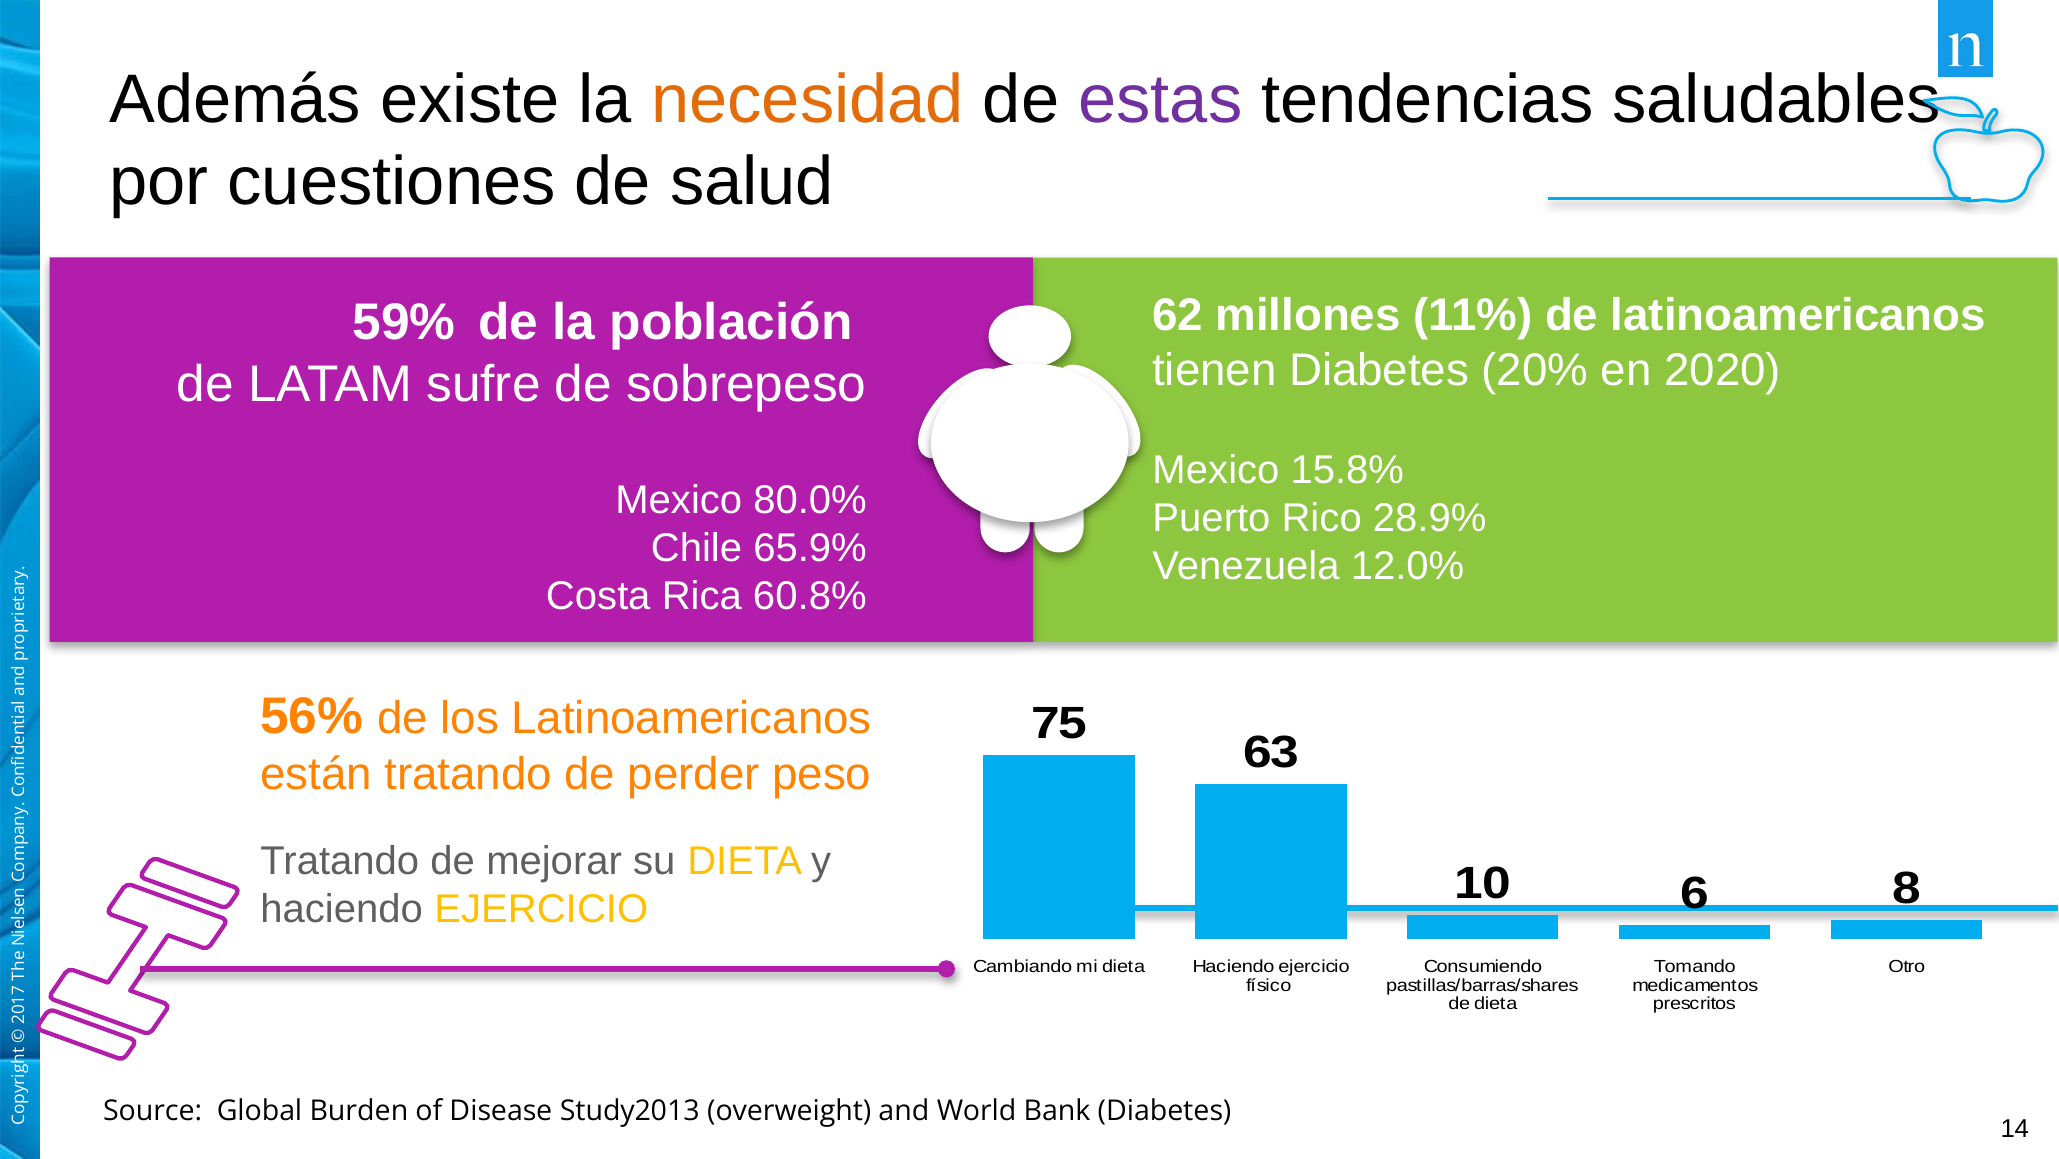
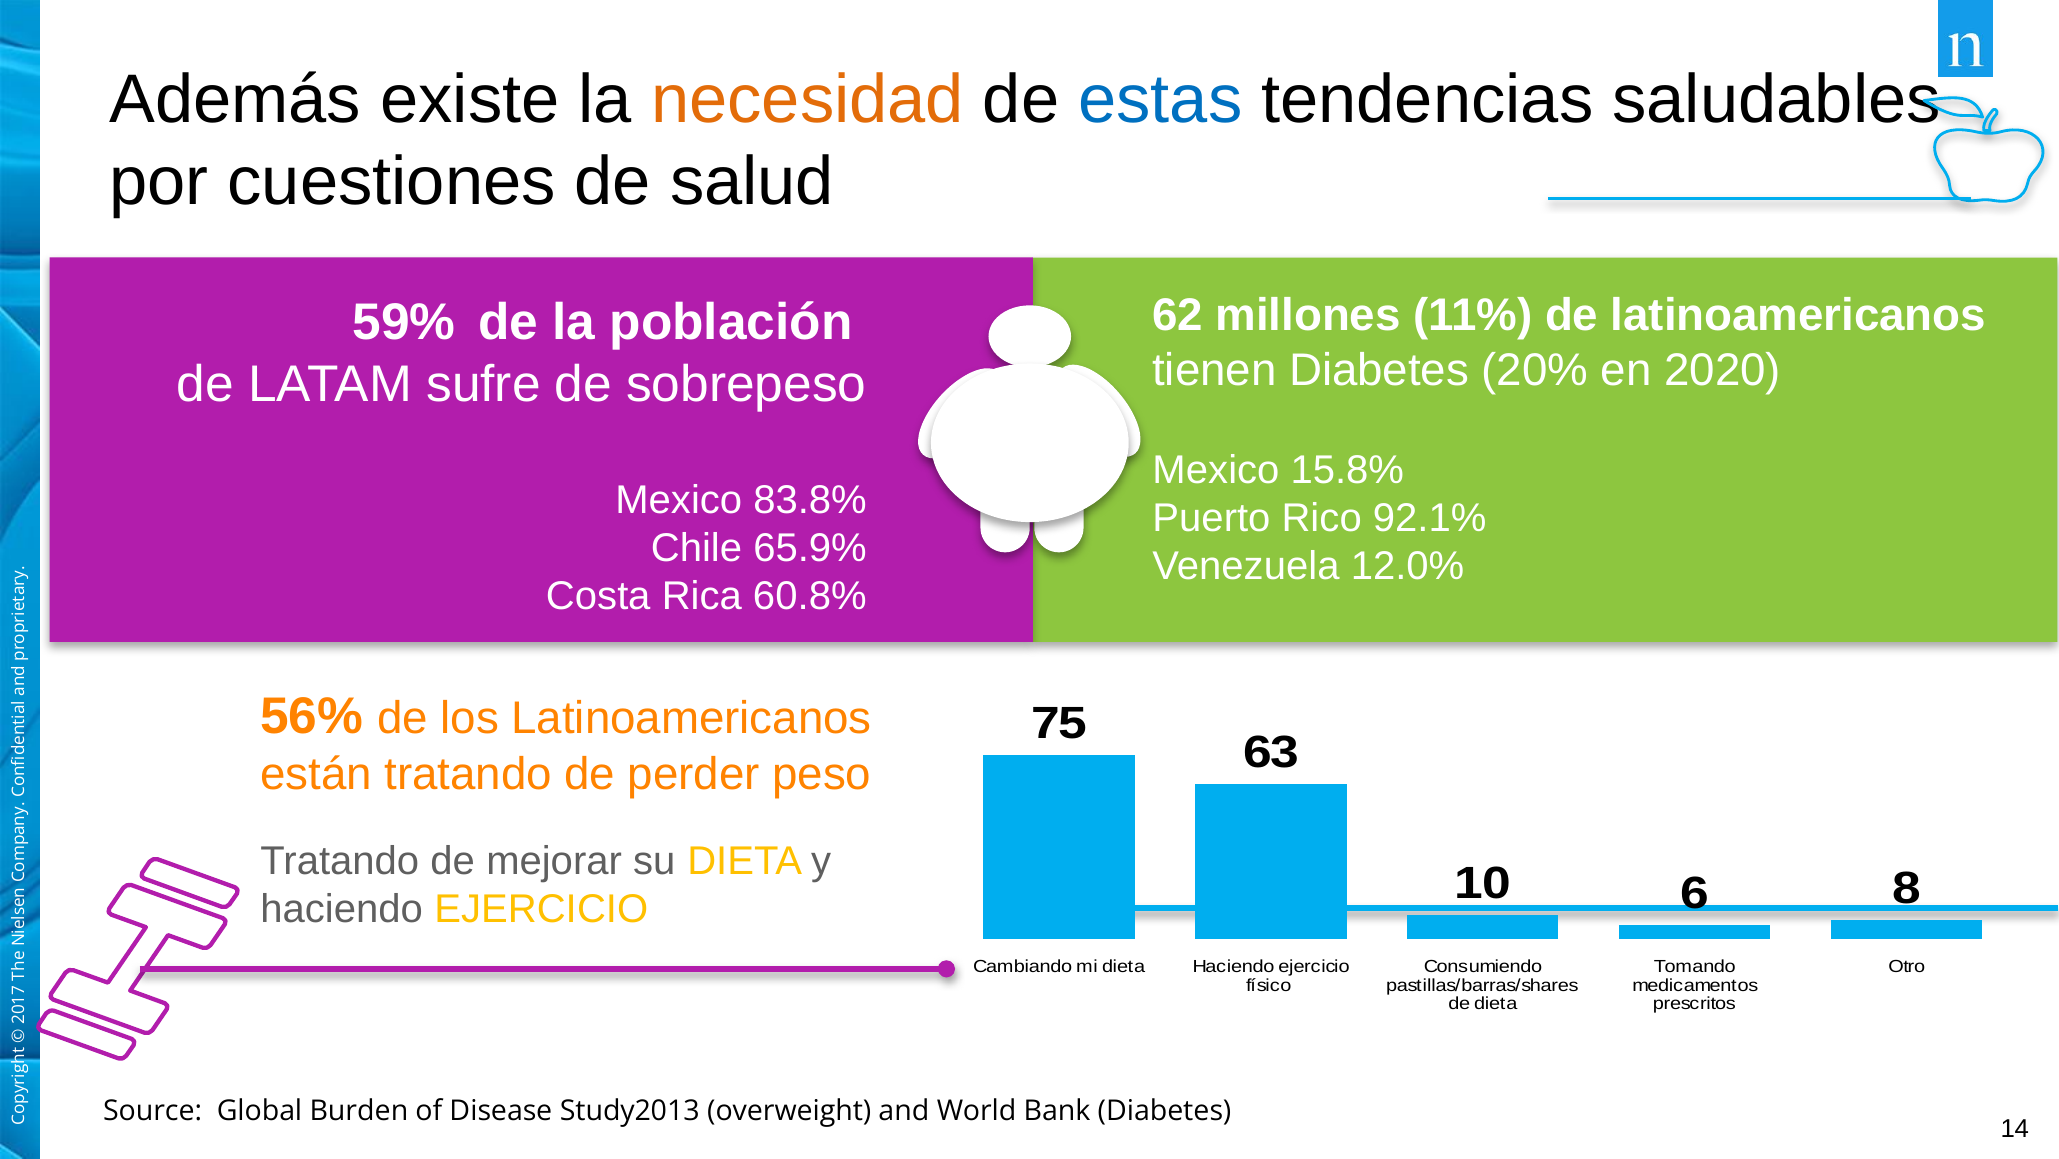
estas colour: purple -> blue (1160, 99)
80.0%: 80.0% -> 83.8% (810, 500)
28.9%: 28.9% -> 92.1% (1430, 518)
